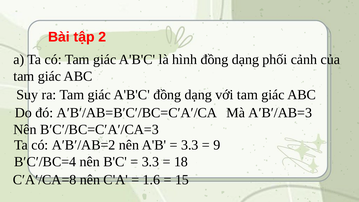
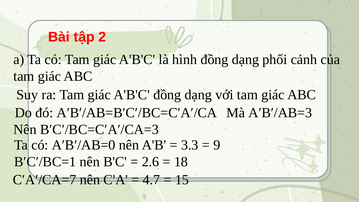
A′B′/AB=2: A′B′/AB=2 -> A′B′/AB=0 (84, 145)
B′C′/BC=4: B′C′/BC=4 -> B′C′/BC=1 (45, 162)
3.3: 3.3 -> 2.6 (150, 162)
C′A′/CA=8: C′A′/CA=8 -> C′A′/CA=7 (45, 180)
1.6: 1.6 -> 4.7 (151, 180)
